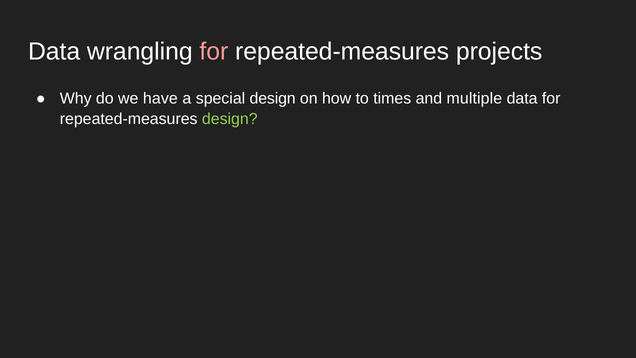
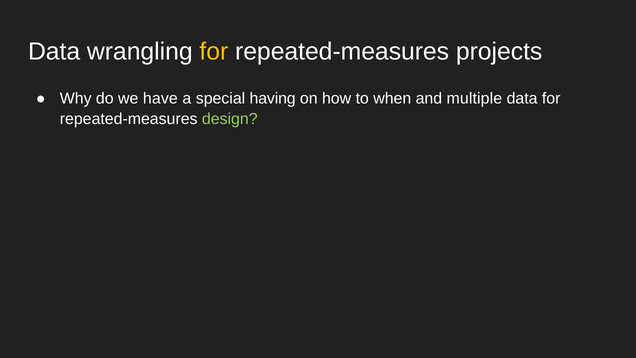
for colour: pink -> yellow (214, 52)
special design: design -> having (273, 98)
times: times -> when (392, 98)
